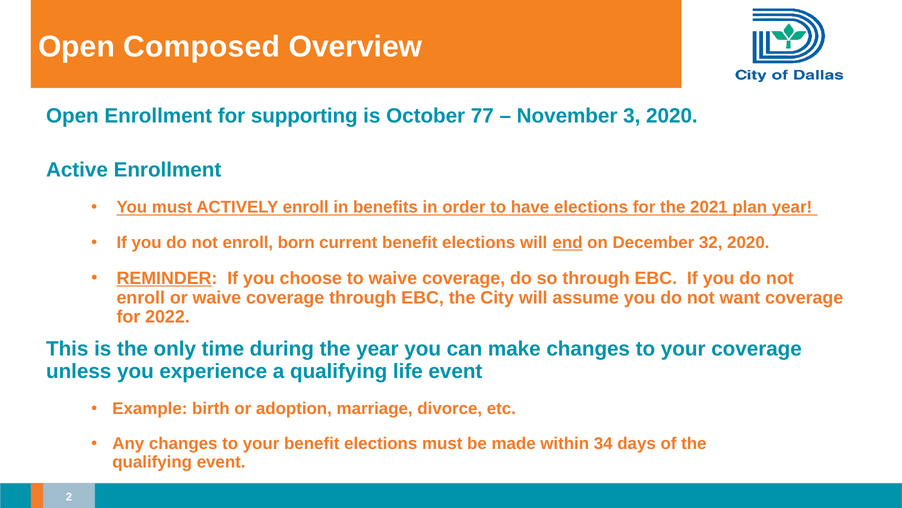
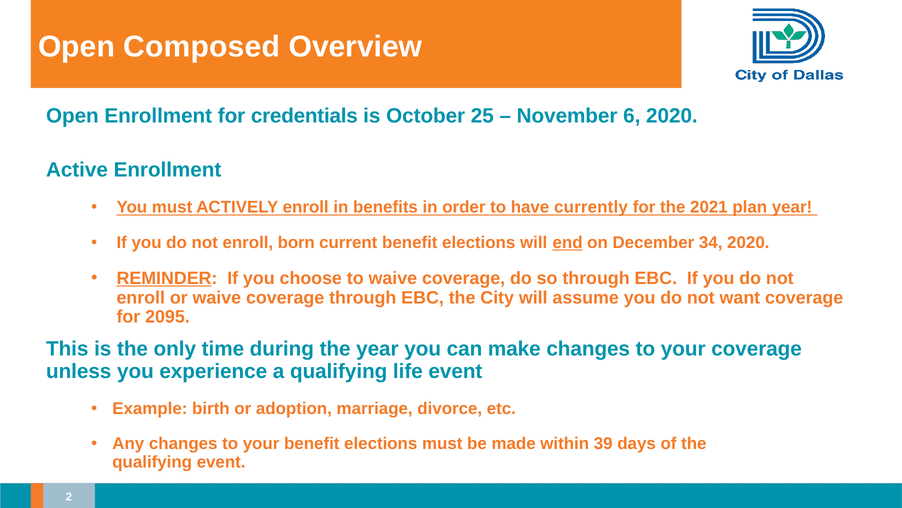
supporting: supporting -> credentials (304, 116)
77: 77 -> 25 (482, 116)
3: 3 -> 6 (632, 116)
have elections: elections -> currently (591, 207)
32: 32 -> 34 (711, 242)
2022: 2022 -> 2095 (167, 317)
34: 34 -> 39 (603, 443)
